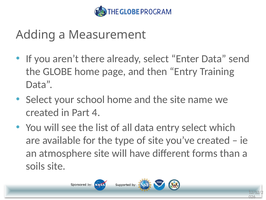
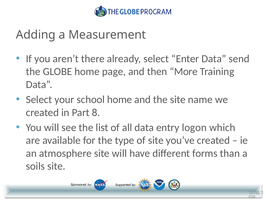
then Entry: Entry -> More (184, 71)
4: 4 -> 8 (96, 112)
entry select: select -> logon (194, 127)
